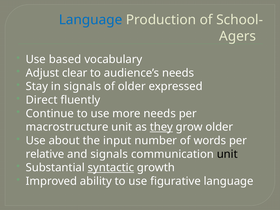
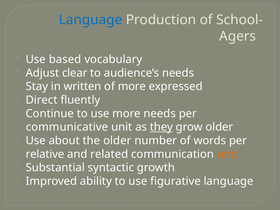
in signals: signals -> written (83, 86)
of older: older -> more (132, 86)
macrostructure: macrostructure -> communicative (67, 127)
the input: input -> older (117, 141)
and signals: signals -> related (109, 154)
unit colour: black -> orange (227, 154)
syntactic underline: present -> none (111, 168)
